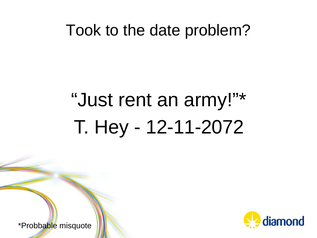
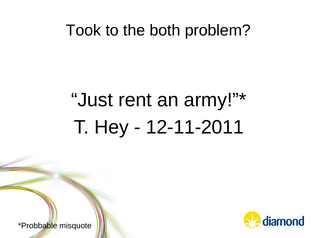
date: date -> both (165, 30)
12-11-2072: 12-11-2072 -> 12-11-2011 (195, 127)
